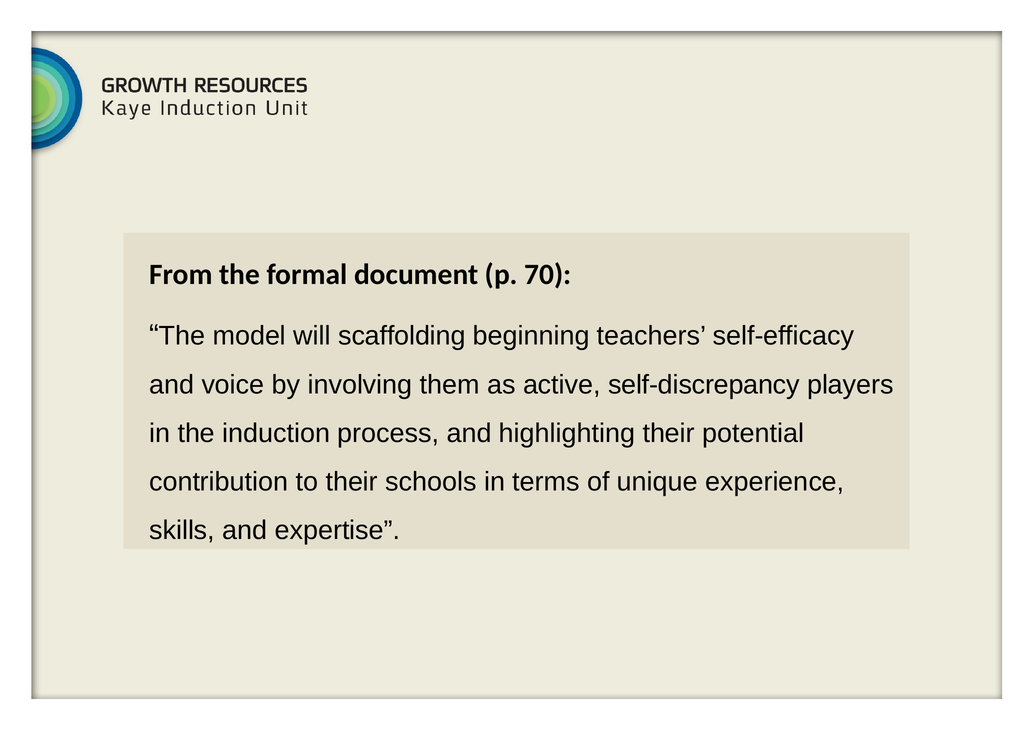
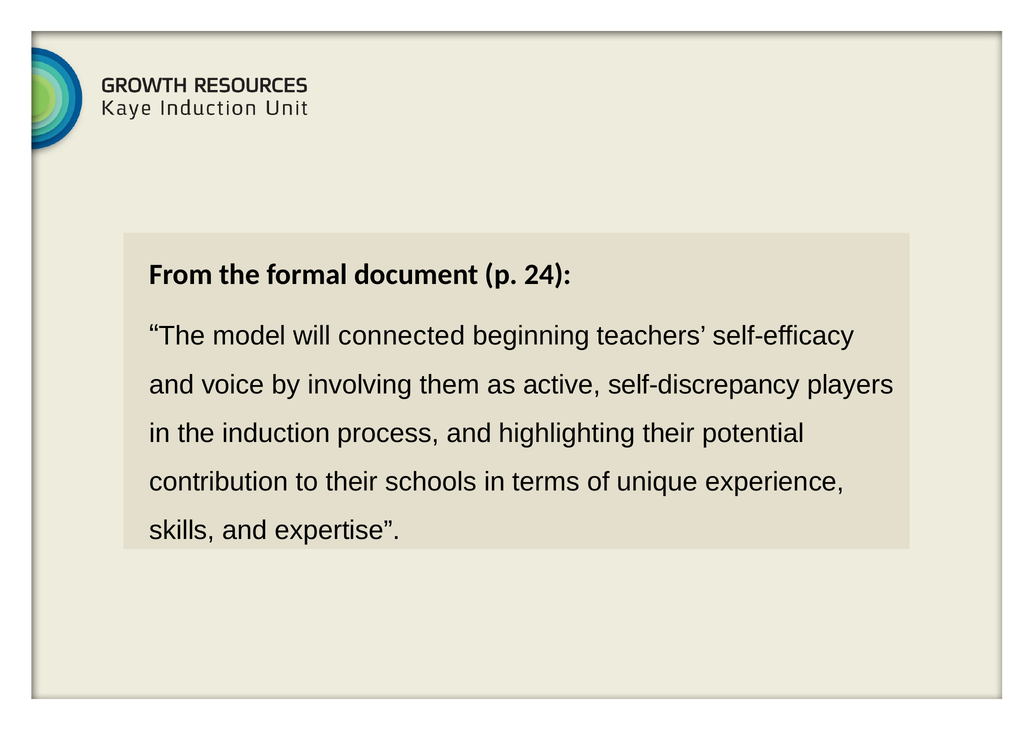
70: 70 -> 24 (548, 275)
scaffolding: scaffolding -> connected (402, 336)
